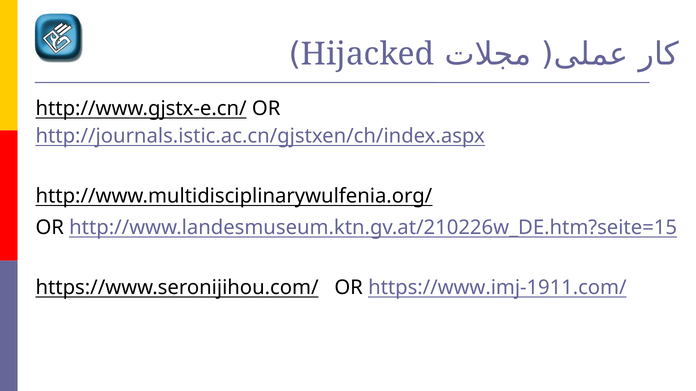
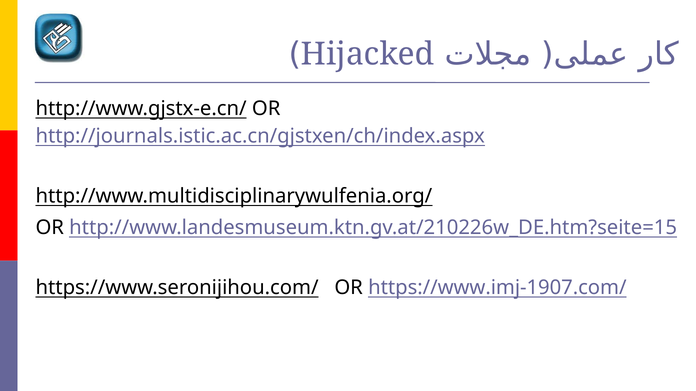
https://www.imj-1911.com/: https://www.imj-1911.com/ -> https://www.imj-1907.com/ (497, 288)
